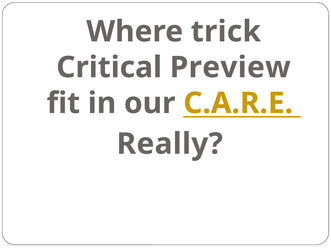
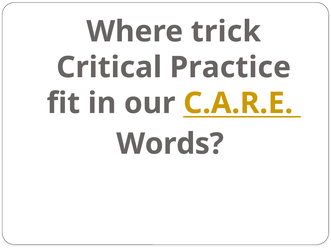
Preview: Preview -> Practice (230, 67)
Really: Really -> Words (170, 144)
